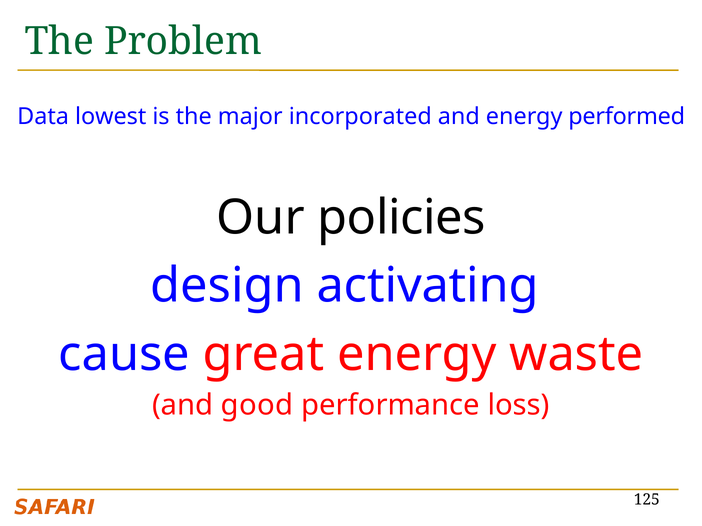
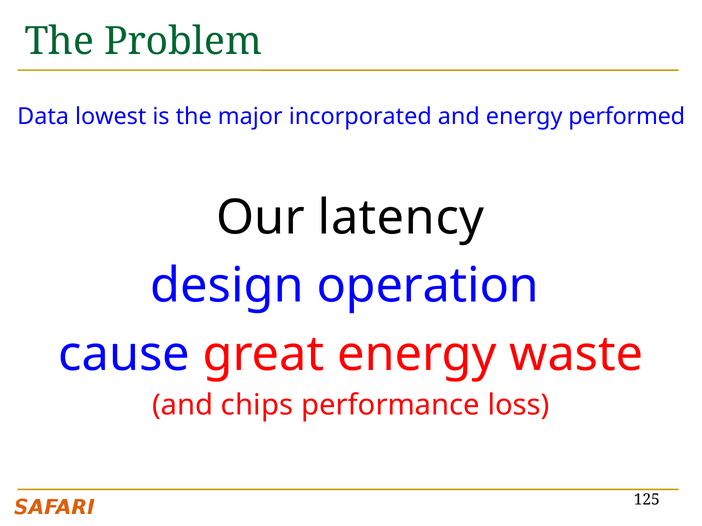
policies: policies -> latency (401, 218)
activating: activating -> operation (428, 286)
good: good -> chips (257, 406)
